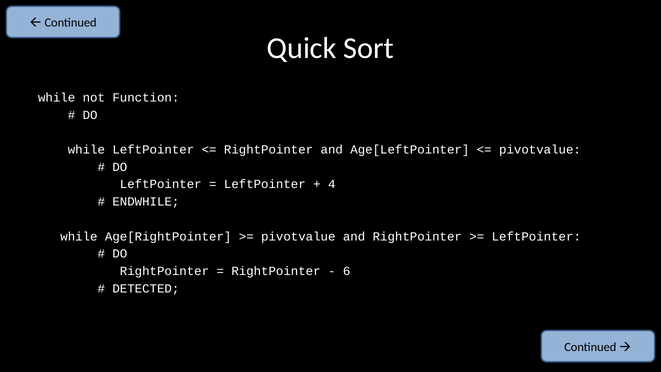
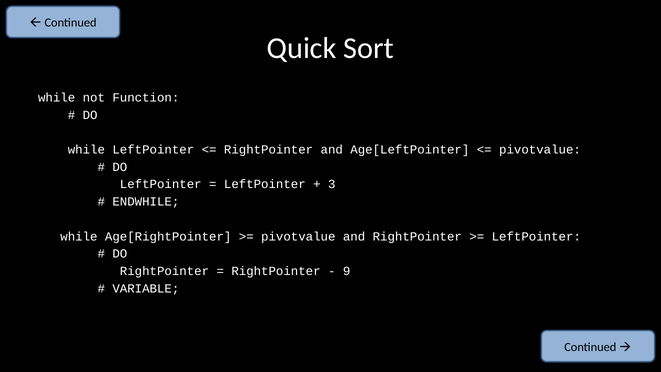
4: 4 -> 3 (332, 184)
6: 6 -> 9 (347, 271)
DETECTED: DETECTED -> VARIABLE (146, 288)
